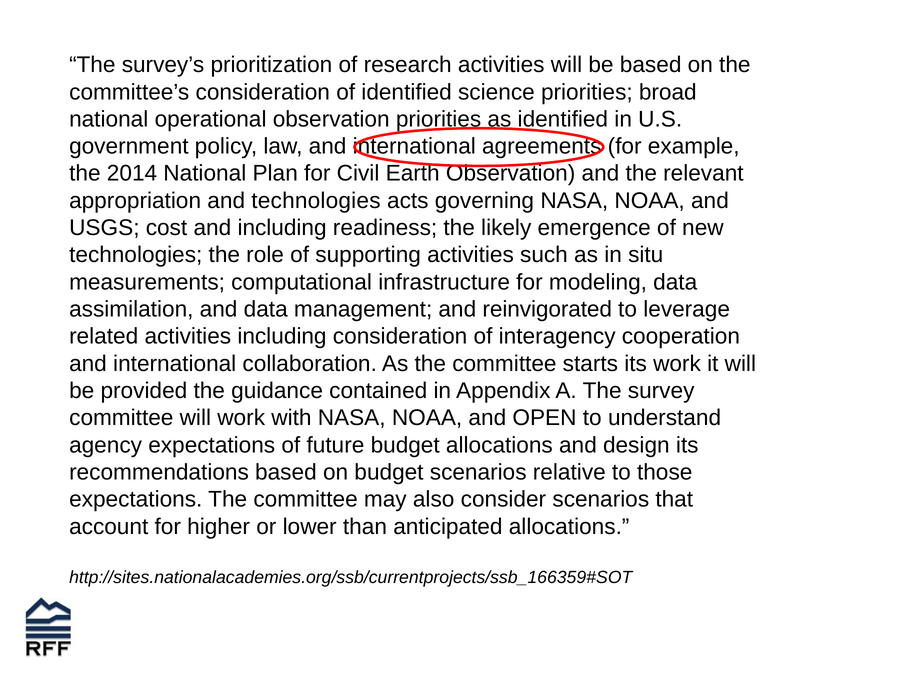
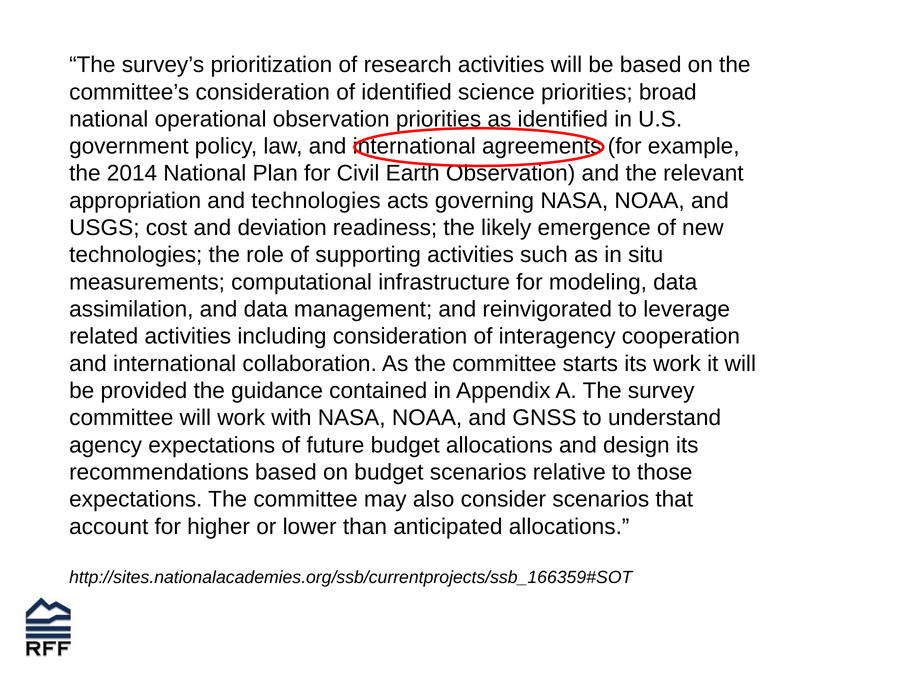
and including: including -> deviation (282, 228)
OPEN: OPEN -> GNSS (544, 418)
